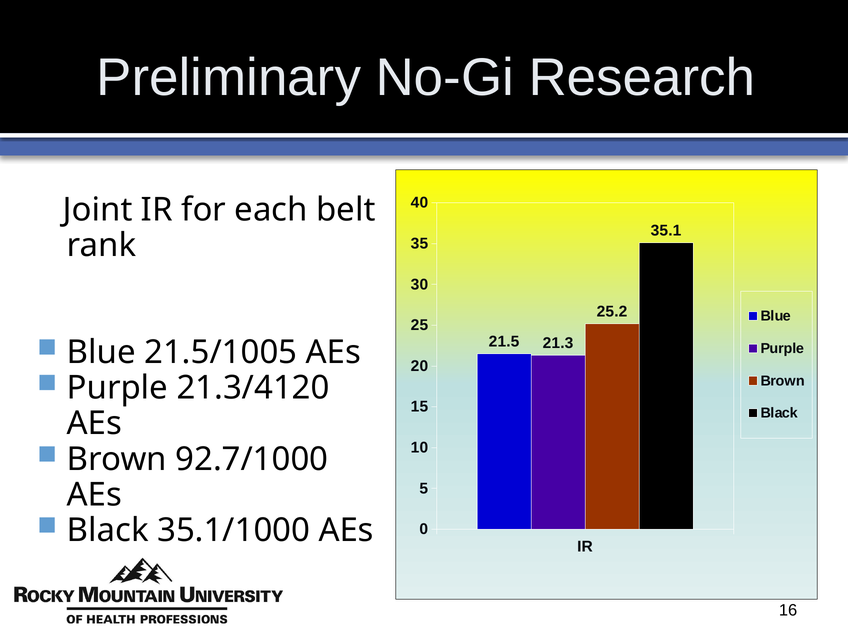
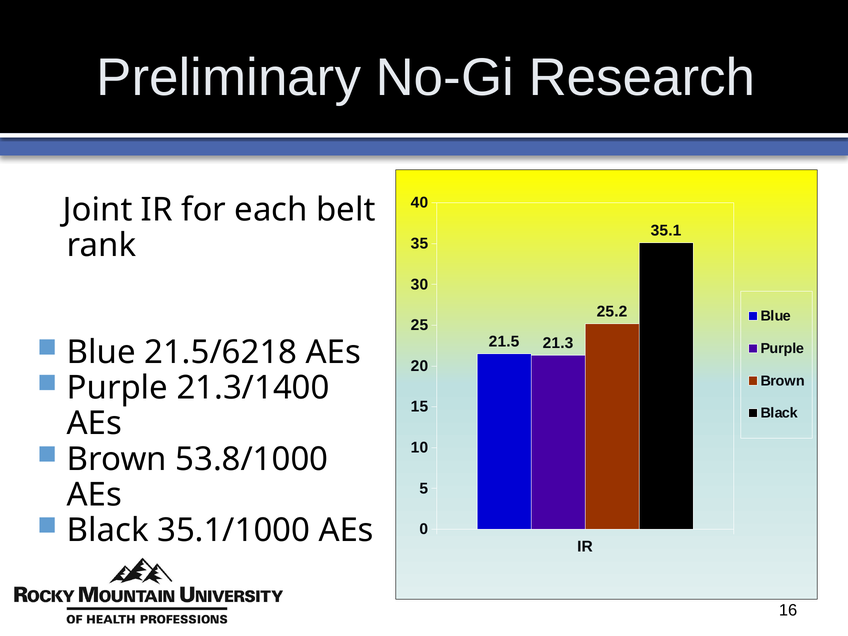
21.5/1005: 21.5/1005 -> 21.5/6218 (221, 352)
21.3/4120: 21.3/4120 -> 21.3/1400 (253, 388)
92.7/1000: 92.7/1000 -> 53.8/1000 (252, 459)
